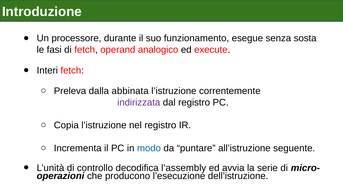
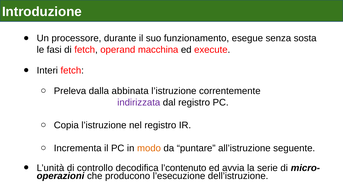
analogico: analogico -> macchina (158, 50)
modo colour: blue -> orange (149, 148)
l’assembly: l’assembly -> l’contenuto (184, 168)
